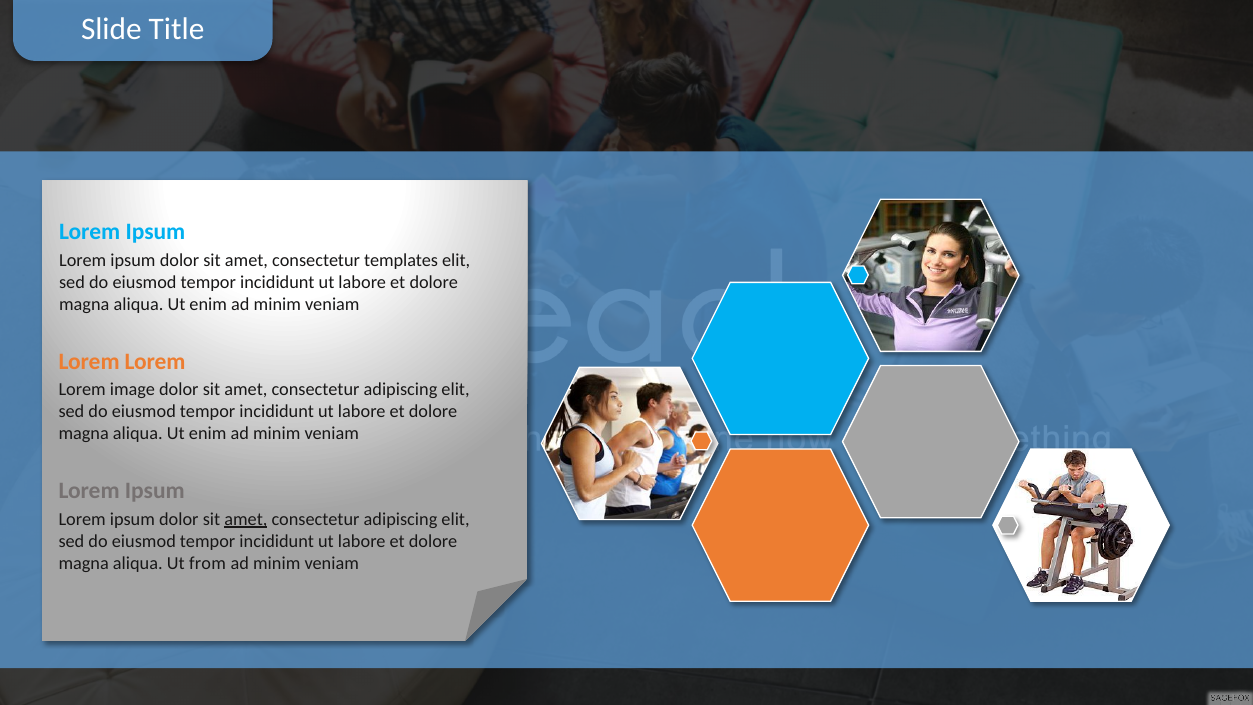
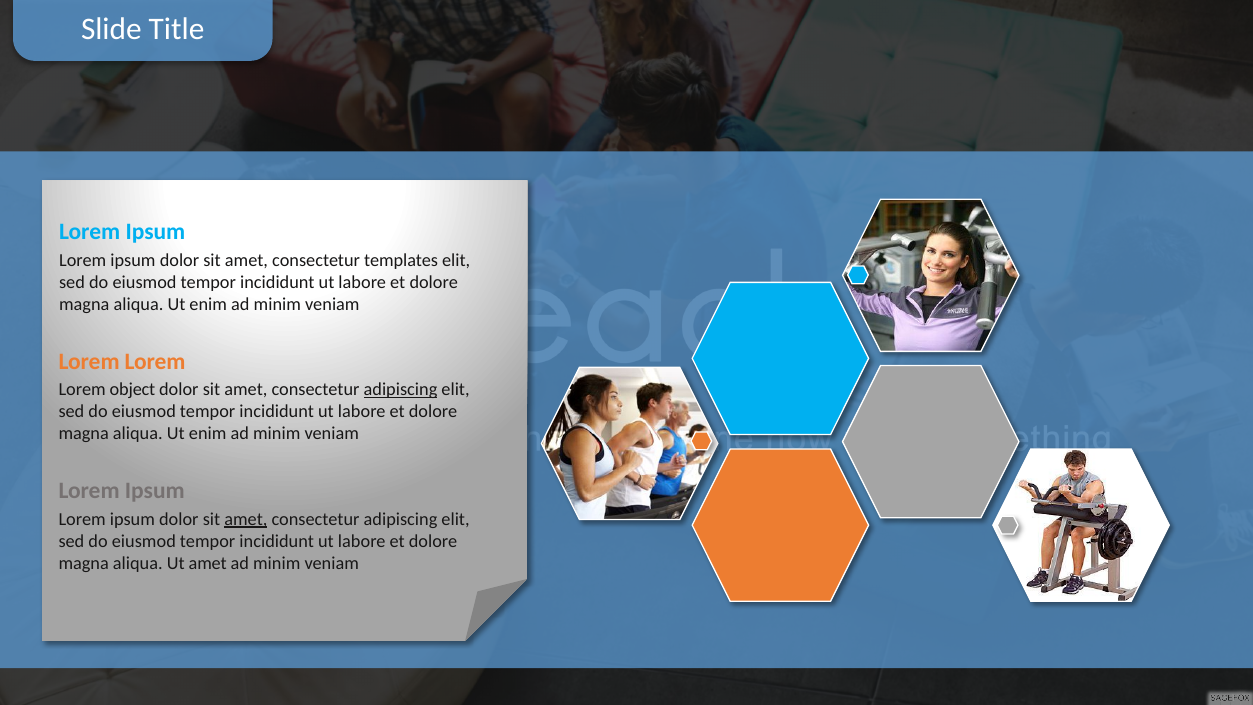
image: image -> object (133, 390)
adipiscing underline: none -> present (401, 390)
Ut from: from -> amet (208, 563)
